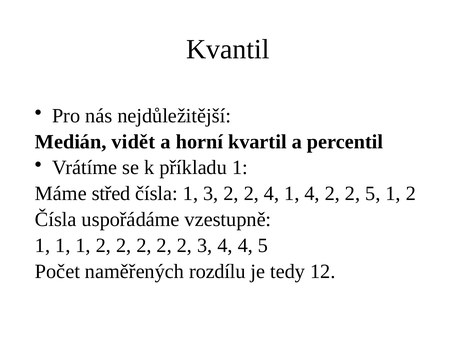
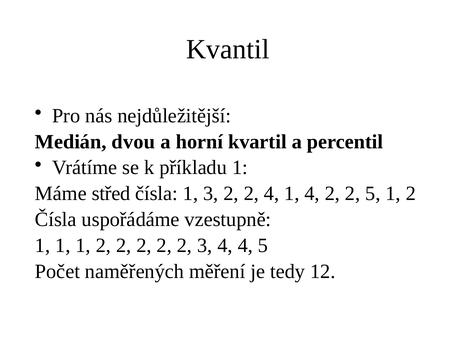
vidět: vidět -> dvou (133, 142)
rozdílu: rozdílu -> měření (217, 271)
